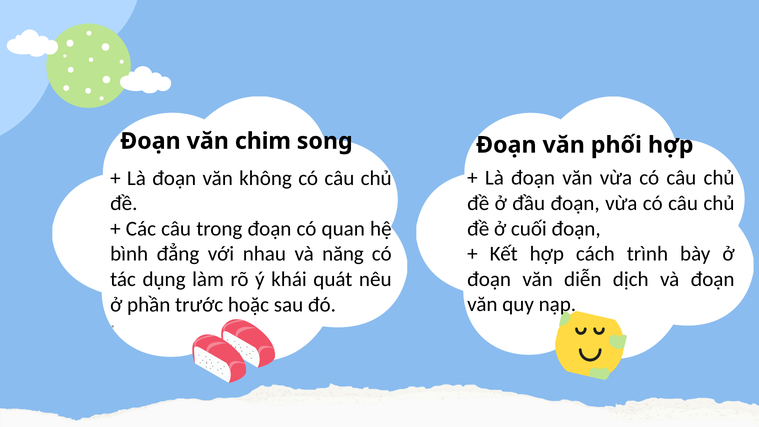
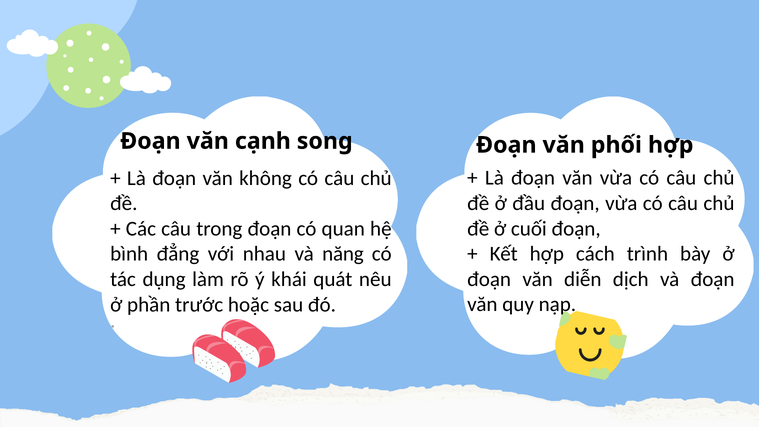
chim: chim -> cạnh (263, 141)
